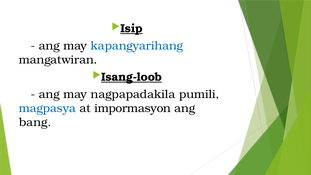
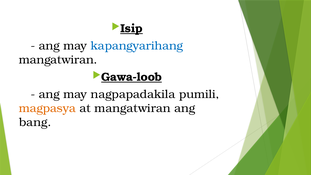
Isang-loob: Isang-loob -> Gawa-loob (132, 77)
magpasya colour: blue -> orange (47, 108)
at impormasyon: impormasyon -> mangatwiran (133, 108)
